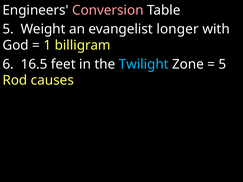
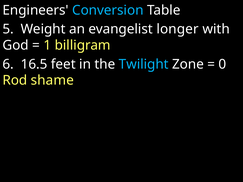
Conversion colour: pink -> light blue (108, 10)
5: 5 -> 0 (222, 64)
causes: causes -> shame (52, 80)
